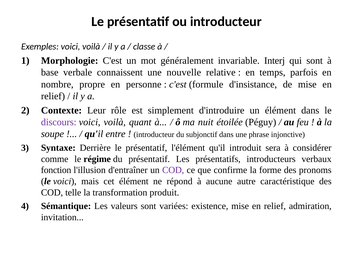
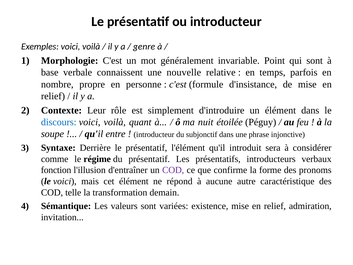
classe: classe -> genre (144, 47)
Interj: Interj -> Point (275, 61)
discours colour: purple -> blue (59, 122)
produit: produit -> demain (164, 192)
